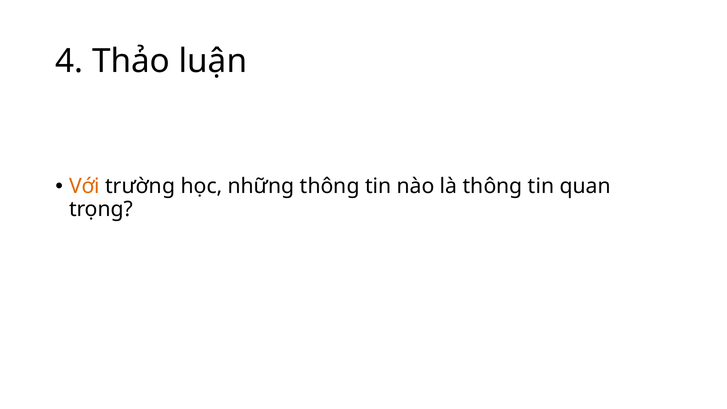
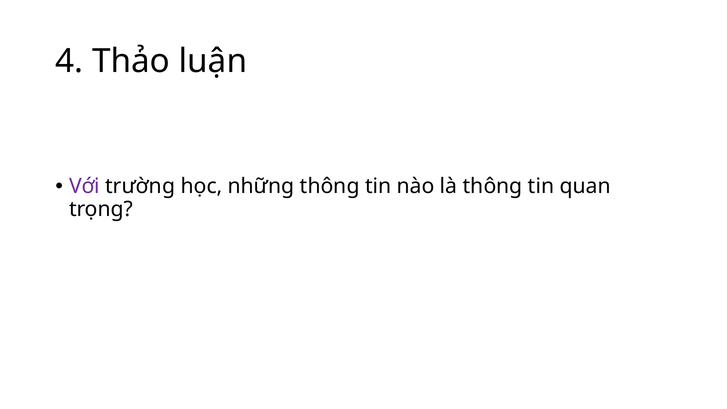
Với colour: orange -> purple (85, 186)
